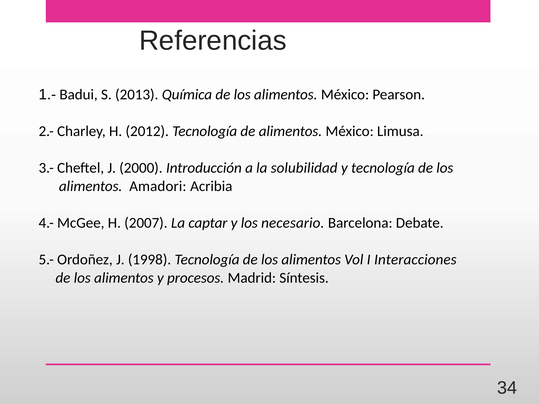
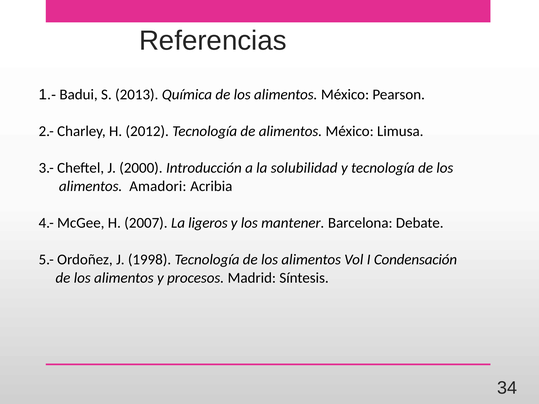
captar: captar -> ligeros (208, 223)
necesario: necesario -> mantener (293, 223)
Interacciones: Interacciones -> Condensación (416, 260)
